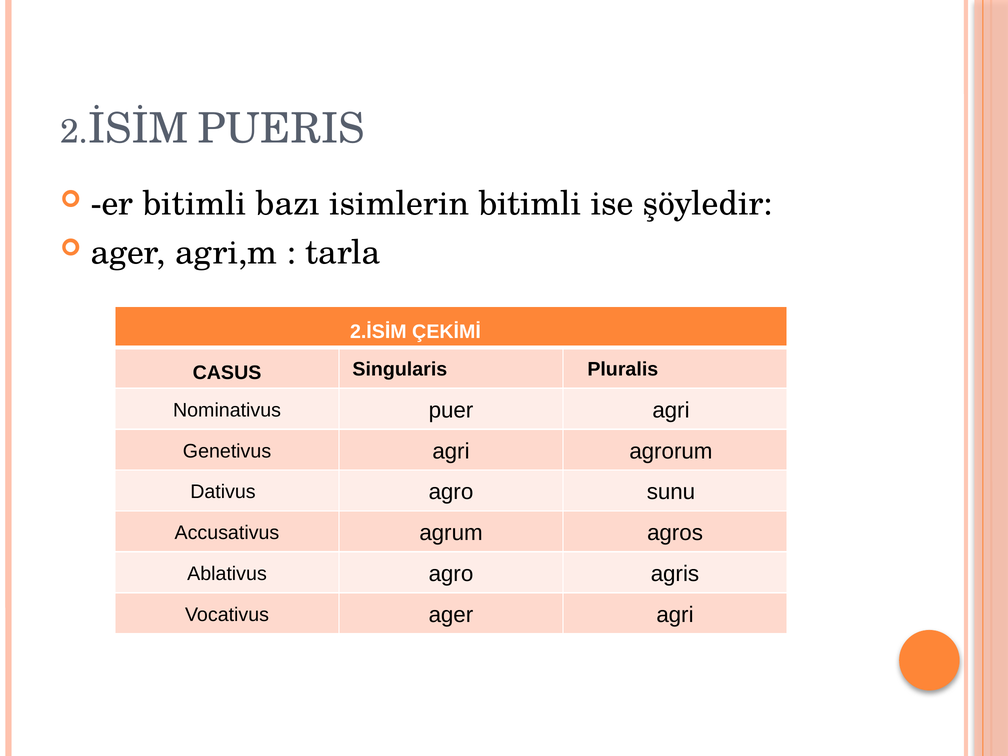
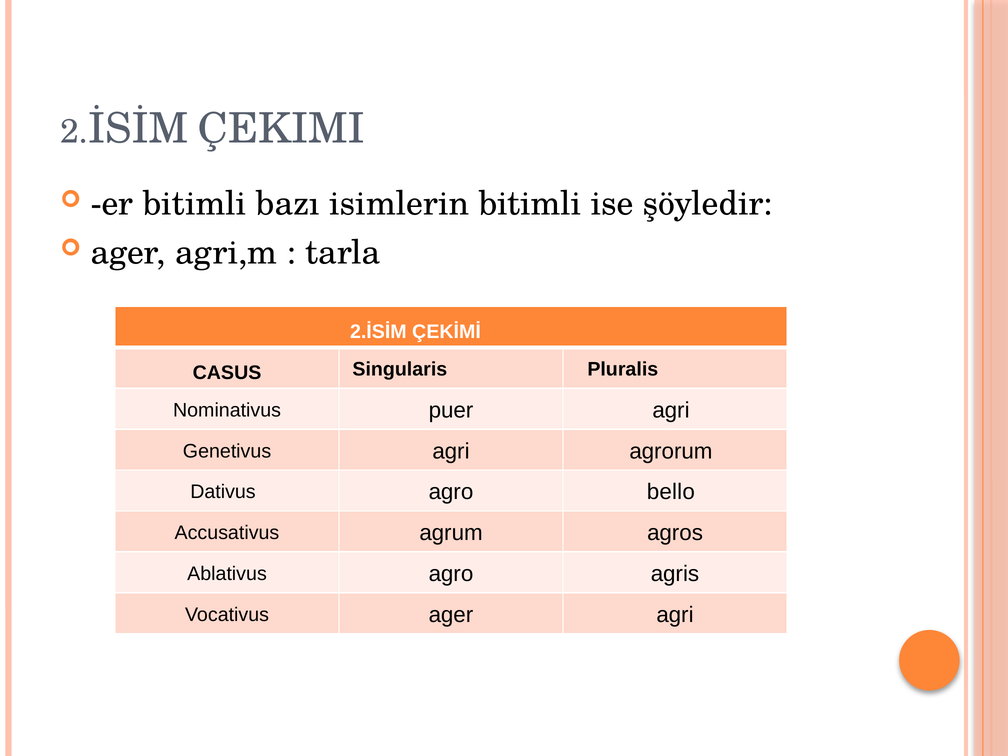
PUERIS: PUERIS -> ÇEKIMI (281, 129)
sunu: sunu -> bello (671, 492)
